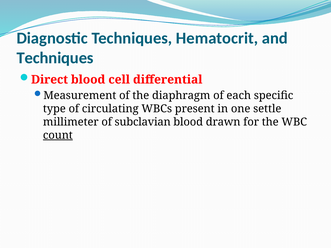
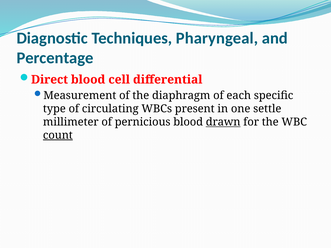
Hematocrit: Hematocrit -> Pharyngeal (217, 38)
Techniques: Techniques -> Percentage (55, 58)
subclavian: subclavian -> pernicious (143, 122)
drawn underline: none -> present (223, 122)
